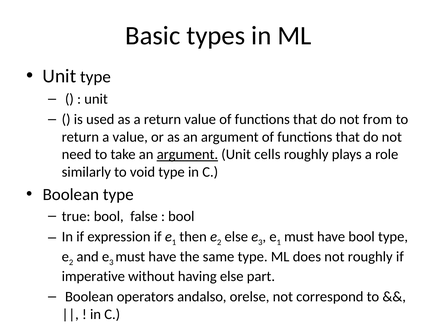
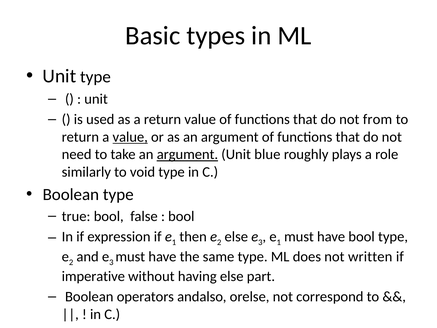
value underline: none -> present (130, 137)
cells: cells -> blue (267, 154)
not roughly: roughly -> written (370, 256)
